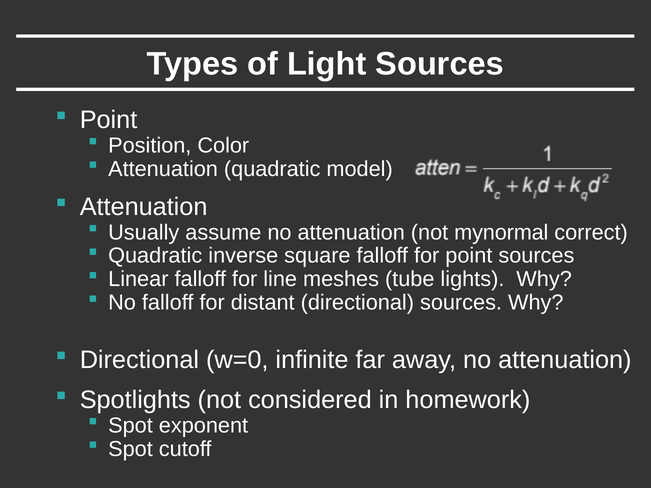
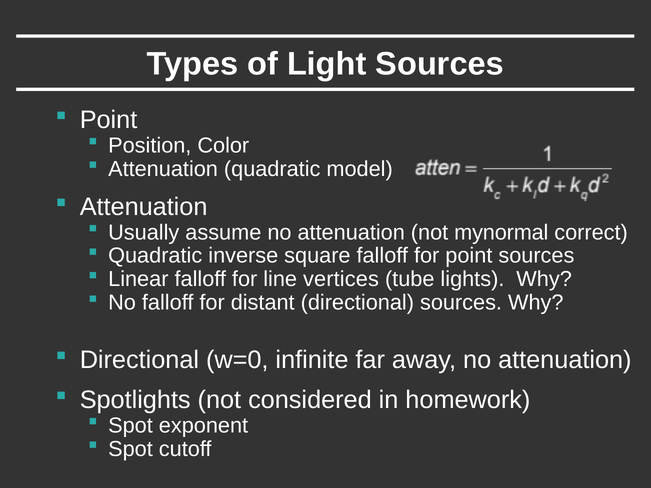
meshes: meshes -> vertices (341, 279)
